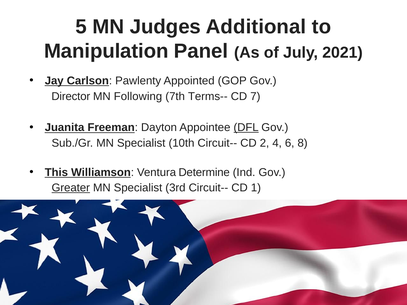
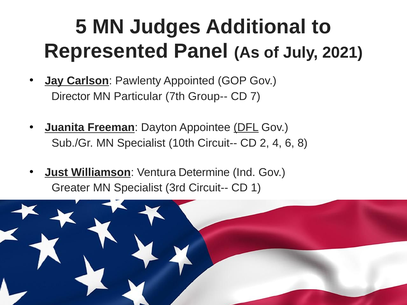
Manipulation: Manipulation -> Represented (106, 51)
Following: Following -> Particular (138, 96)
Terms--: Terms-- -> Group-- (208, 96)
This: This -> Just (56, 172)
Greater underline: present -> none (71, 188)
